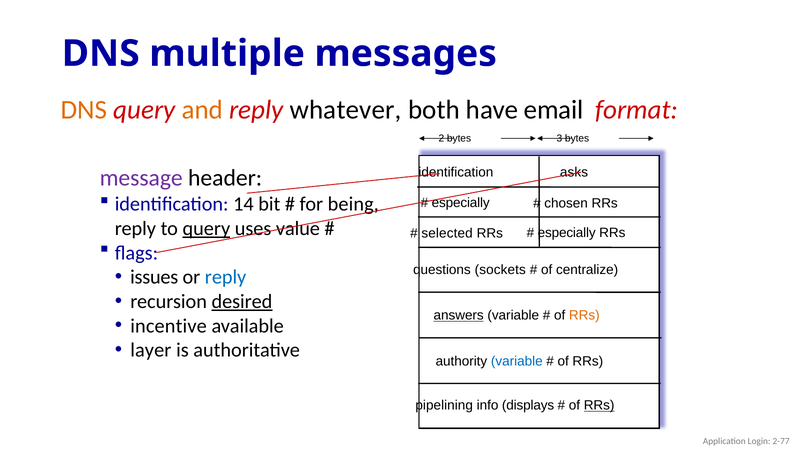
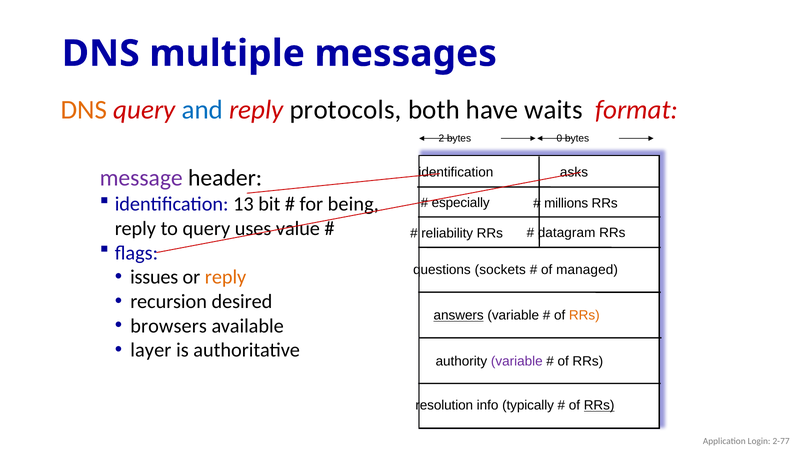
and colour: orange -> blue (202, 110)
whatever: whatever -> protocols (346, 110)
email: email -> waits (553, 110)
3: 3 -> 0 (559, 139)
14: 14 -> 13 (243, 204)
chosen: chosen -> millions (566, 203)
query underline: present -> none (206, 229)
especially: especially -> datagram (567, 233)
selected: selected -> reliability (447, 233)
centralize: centralize -> managed (587, 270)
reply colour: blue -> orange (226, 277)
desired underline: present -> none (242, 302)
incentive: incentive -> browsers (169, 326)
variable colour: blue -> purple (517, 361)
pipelining: pipelining -> resolution (444, 406)
displays: displays -> typically (528, 406)
